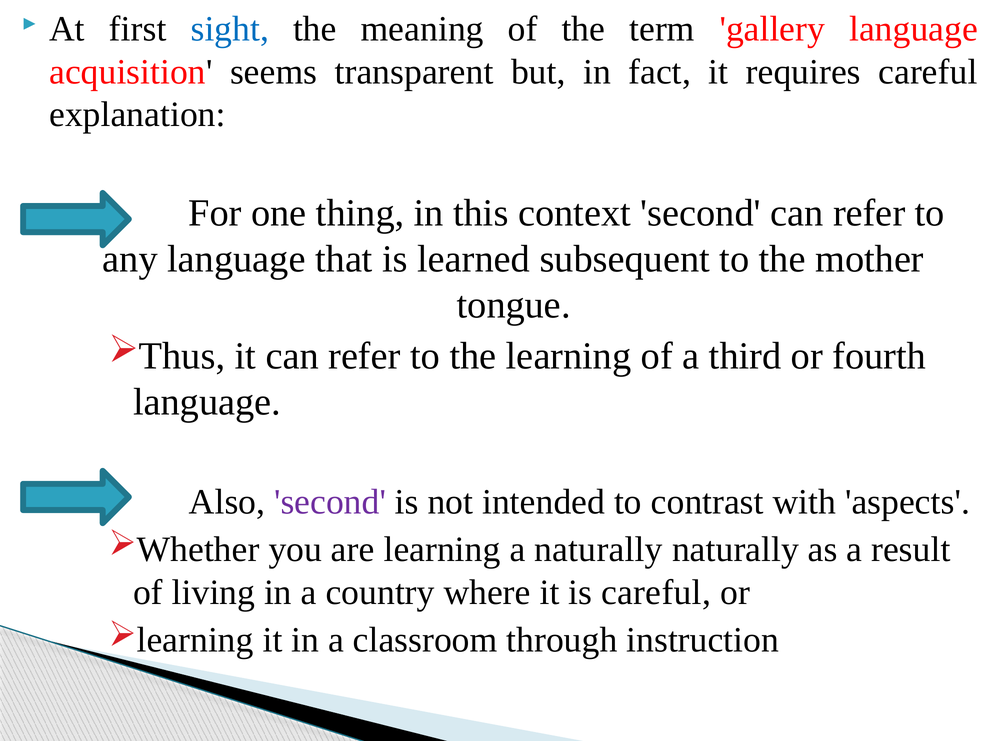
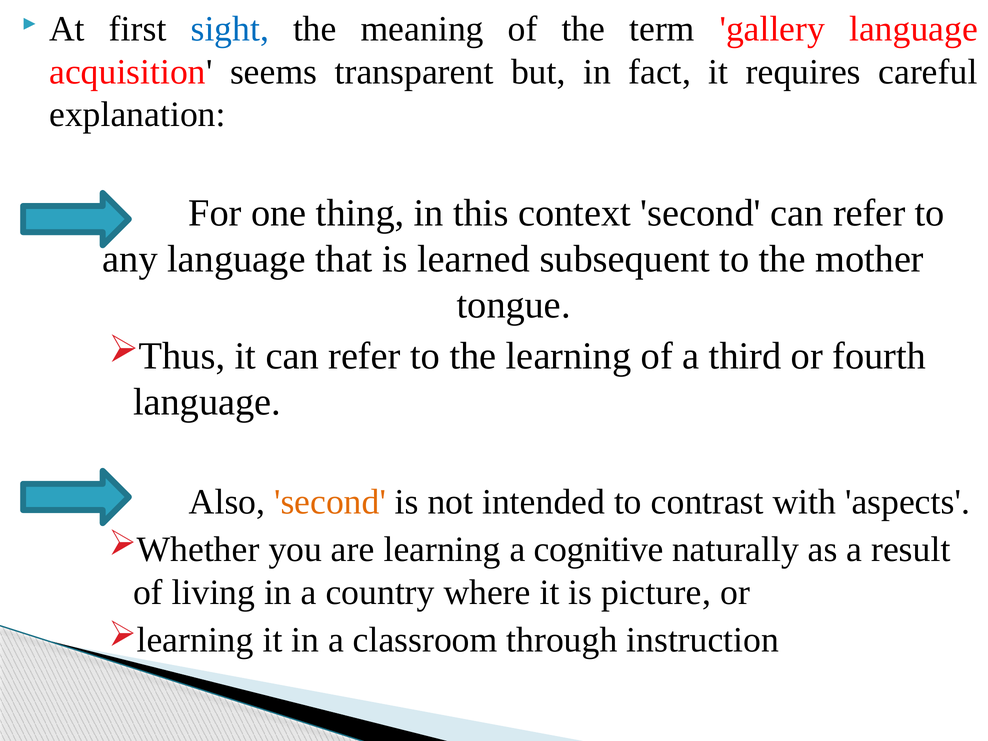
second colour: purple -> orange (330, 502)
a naturally: naturally -> cognitive (599, 550)
is careful: careful -> picture (656, 592)
